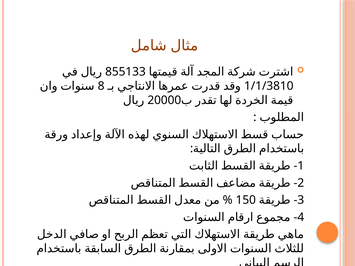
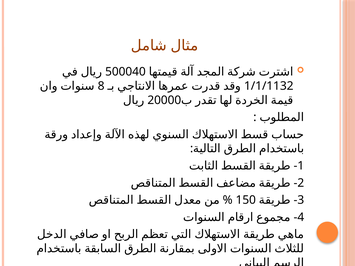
855133: 855133 -> 500040 (125, 72)
1/1/3810: 1/1/3810 -> 1/1/1132 (269, 86)
